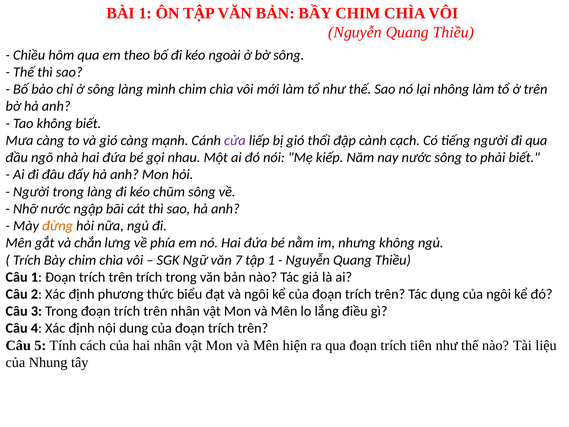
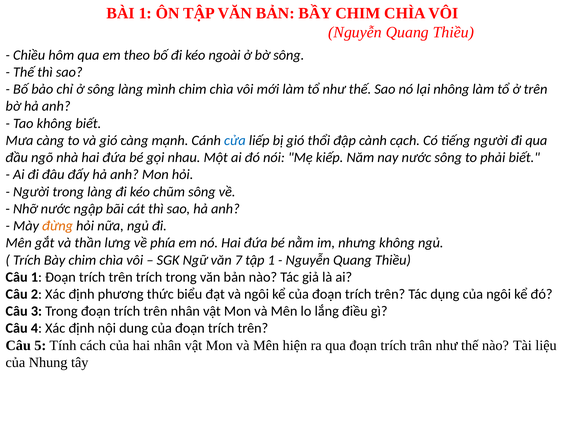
cửa colour: purple -> blue (235, 140)
chắn: chắn -> thần (88, 243)
tiên: tiên -> trân (421, 345)
